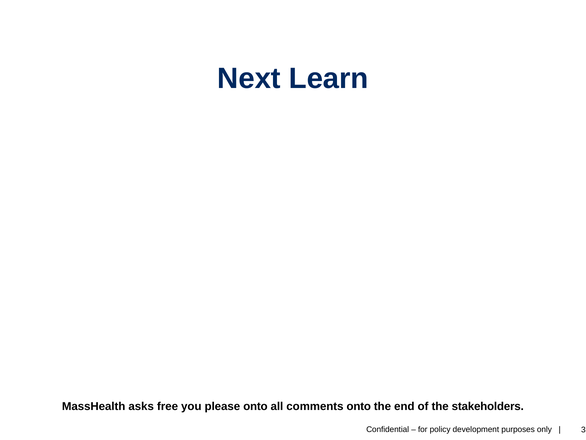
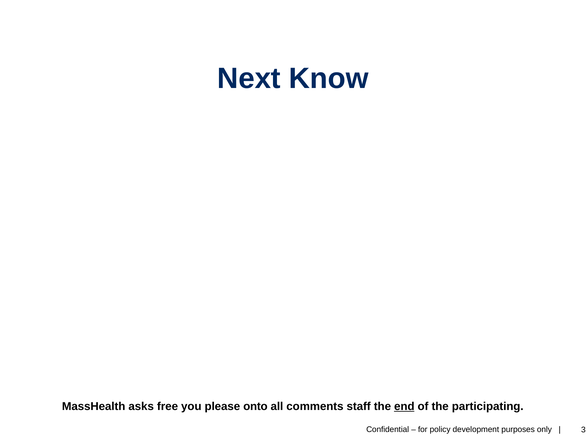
Learn: Learn -> Know (329, 78)
comments onto: onto -> staff (359, 406)
end underline: none -> present (404, 406)
stakeholders: stakeholders -> participating (488, 406)
